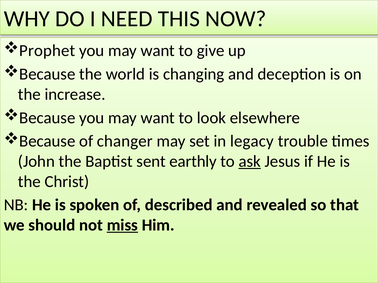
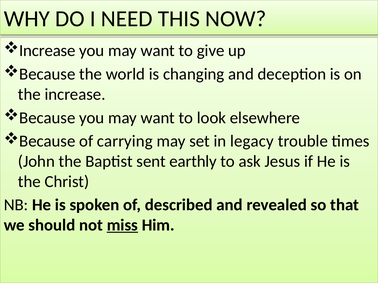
Prophet: Prophet -> Increase (47, 51)
changer: changer -> carrying (125, 141)
ask underline: present -> none (250, 162)
